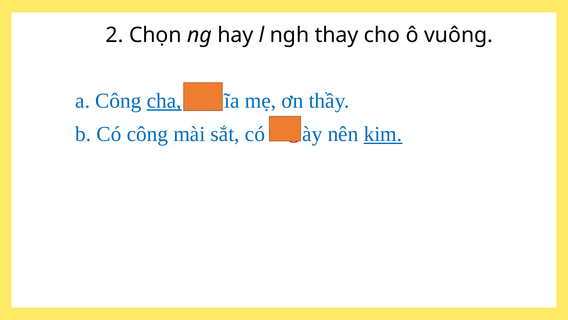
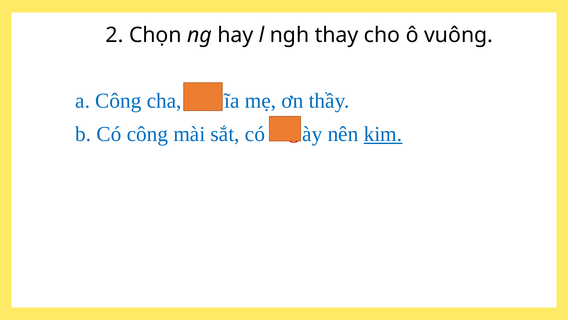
cha underline: present -> none (164, 101)
